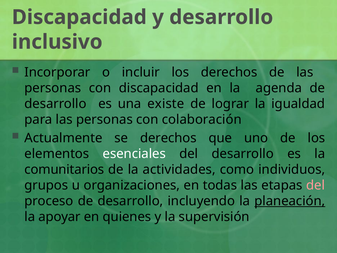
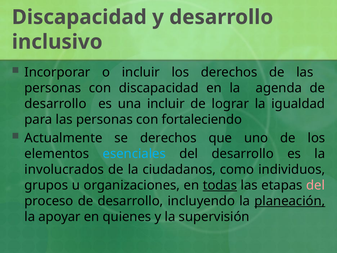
una existe: existe -> incluir (166, 104)
colaboración: colaboración -> fortaleciendo (202, 119)
esenciales colour: white -> light blue (134, 154)
comunitarios: comunitarios -> involucrados (64, 169)
actividades: actividades -> ciudadanos (179, 169)
todas underline: none -> present (220, 185)
